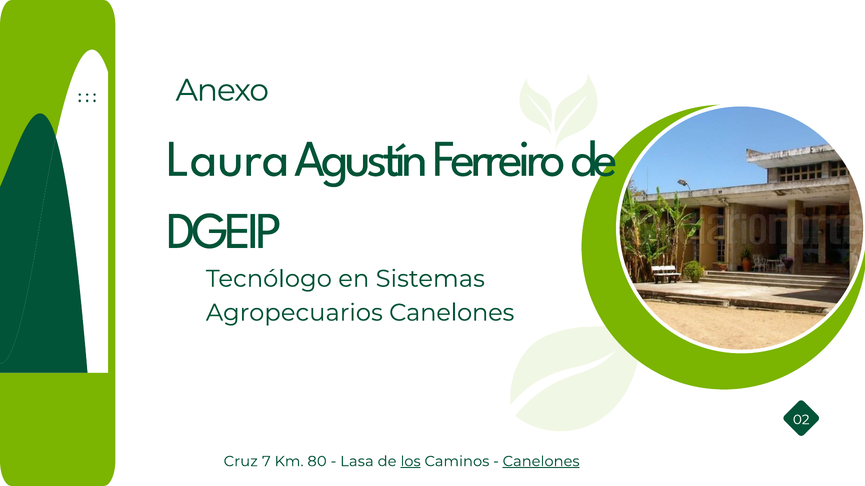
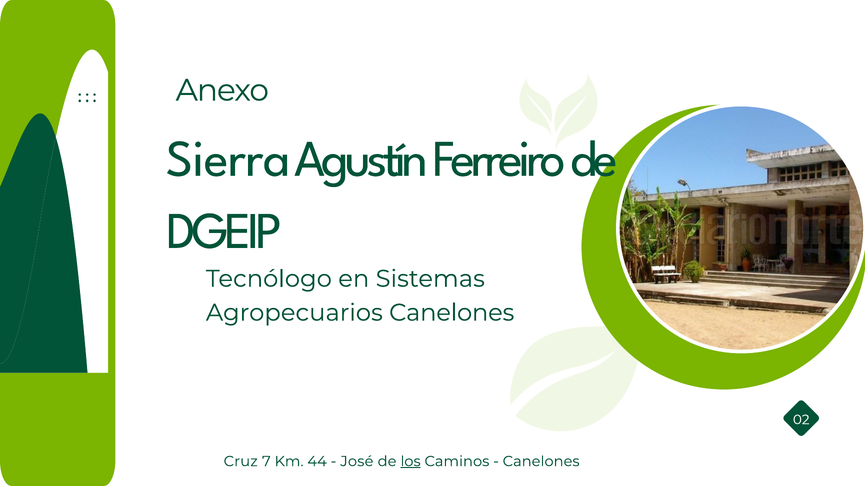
Laura: Laura -> Sierra (228, 159)
80: 80 -> 44 (317, 462)
Lasa: Lasa -> José (357, 462)
Canelones underline: present -> none (541, 462)
